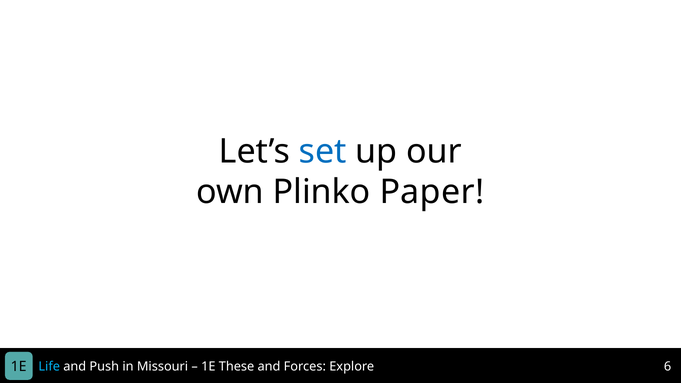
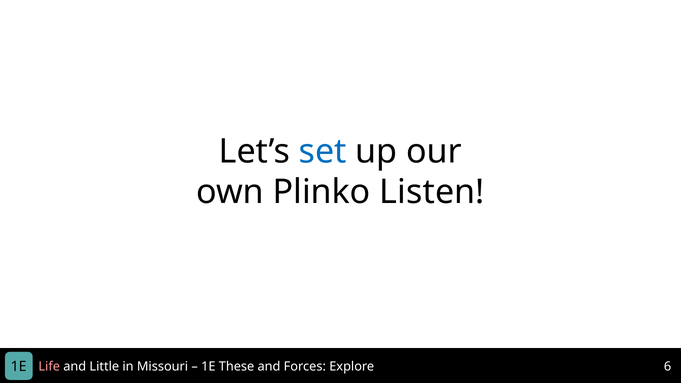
Paper: Paper -> Listen (432, 192)
Life colour: light blue -> pink (49, 367)
Push: Push -> Little (104, 367)
